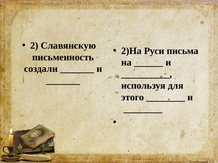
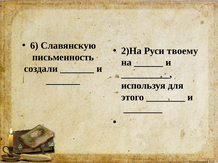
2: 2 -> 6 (34, 46)
письма: письма -> твоему (183, 51)
